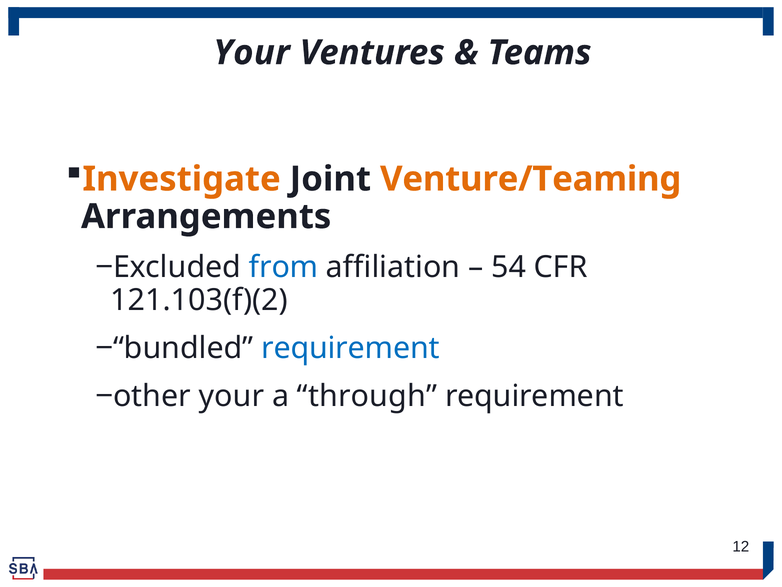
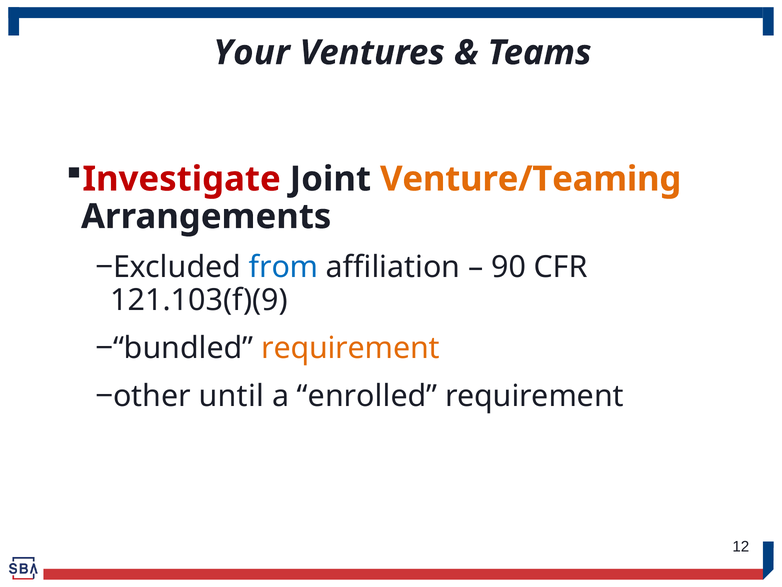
Investigate colour: orange -> red (182, 179)
54: 54 -> 90 (509, 267)
121.103(f)(2: 121.103(f)(2 -> 121.103(f)(9 (199, 300)
requirement colour: blue -> orange (350, 348)
your: your -> until (231, 396)
through: through -> enrolled (367, 396)
